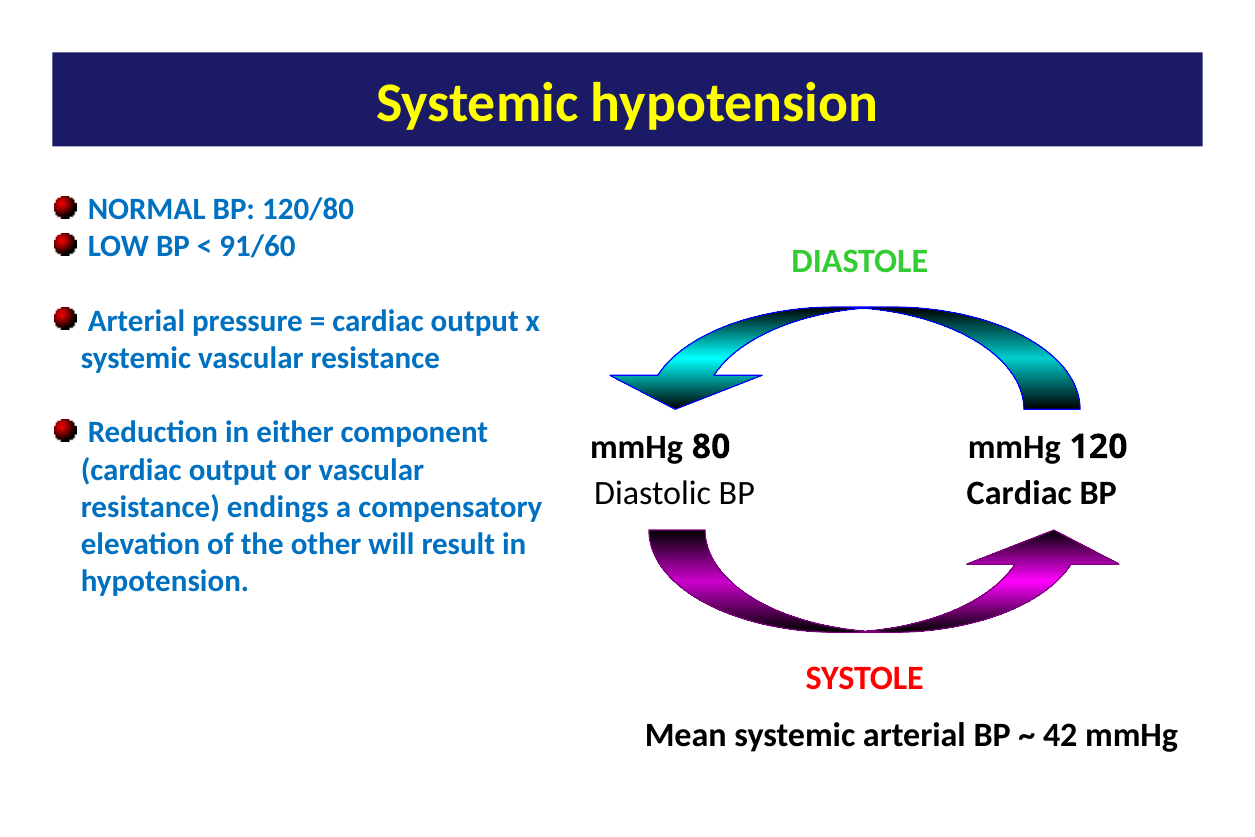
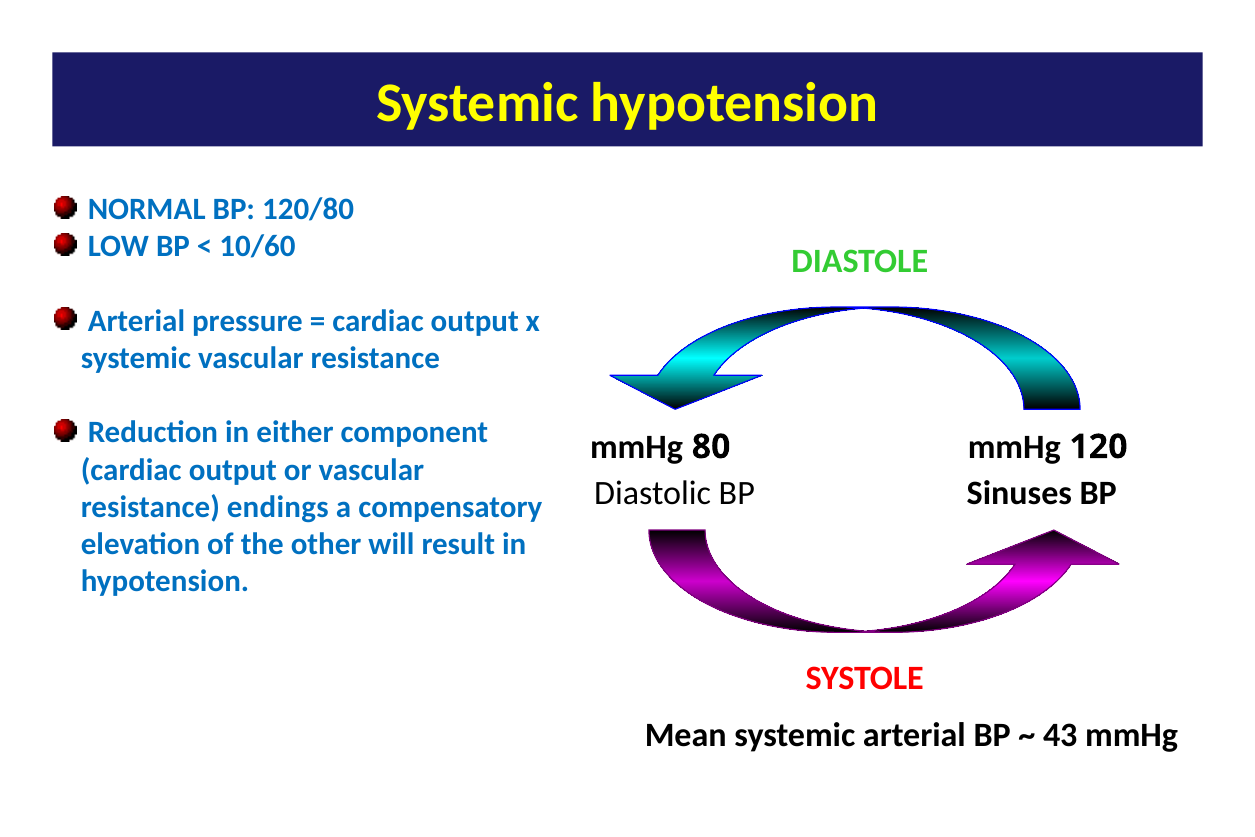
91/60: 91/60 -> 10/60 (257, 247)
Cardiac: Cardiac -> Sinuses (1019, 493)
42: 42 -> 43 (1060, 735)
